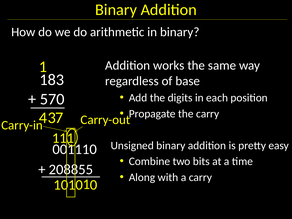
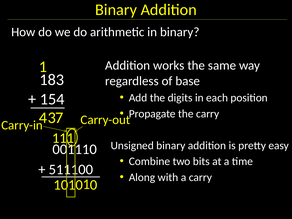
570: 570 -> 154 (52, 99)
208855: 208855 -> 511100 (71, 170)
